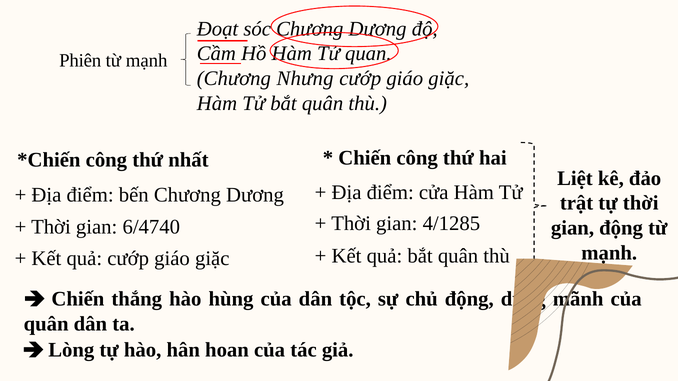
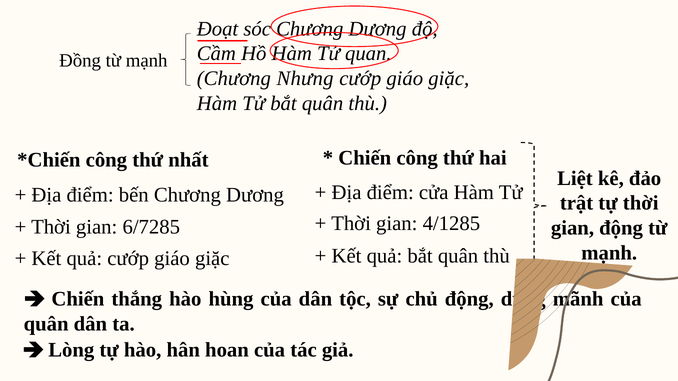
Phiên: Phiên -> Đồng (80, 61)
6/4740: 6/4740 -> 6/7285 (151, 227)
